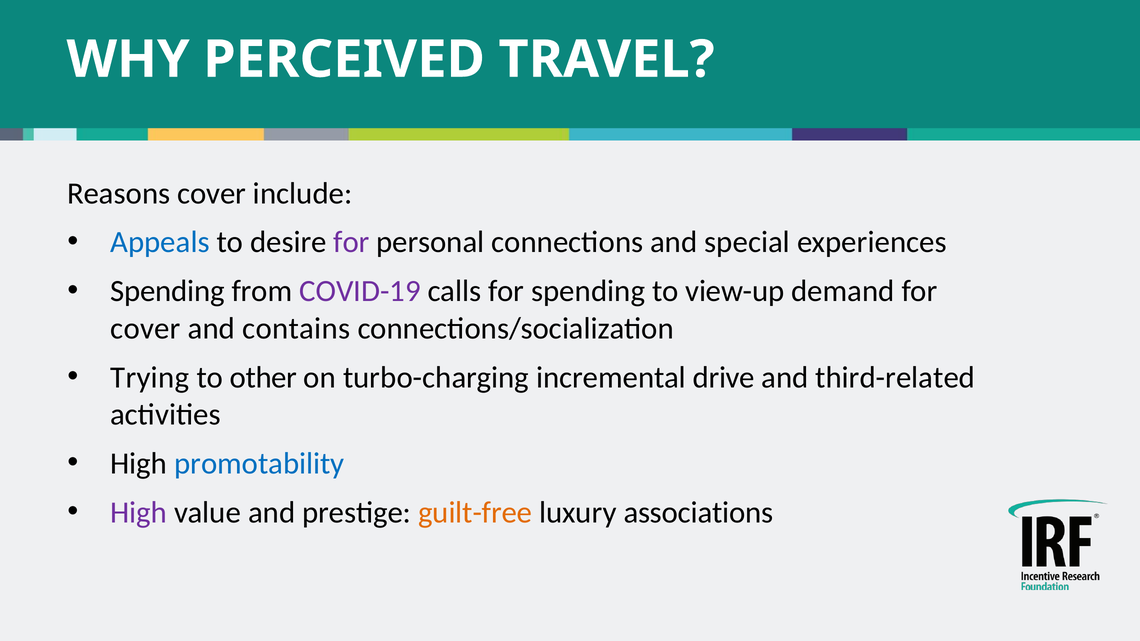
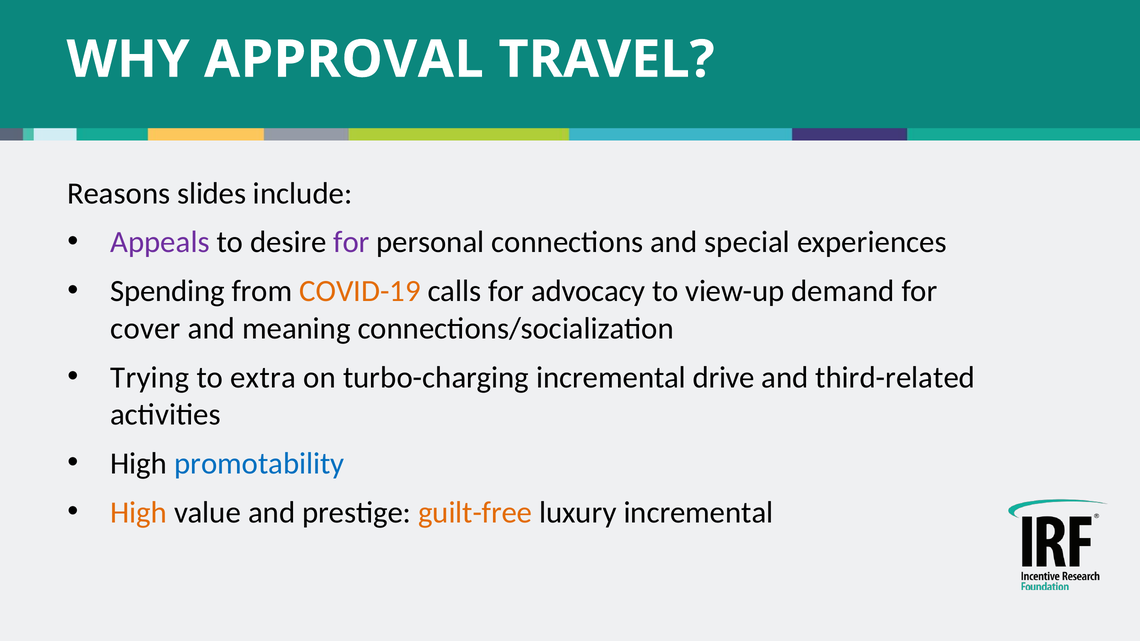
PERCEIVED: PERCEIVED -> APPROVAL (344, 60)
Reasons cover: cover -> slides (212, 193)
Appeals colour: blue -> purple (160, 242)
COVID-19 colour: purple -> orange (360, 291)
for spending: spending -> advocacy (588, 291)
contains: contains -> meaning (296, 329)
other: other -> extra (263, 378)
High colour: purple -> orange (139, 513)
luxury associations: associations -> incremental (698, 513)
